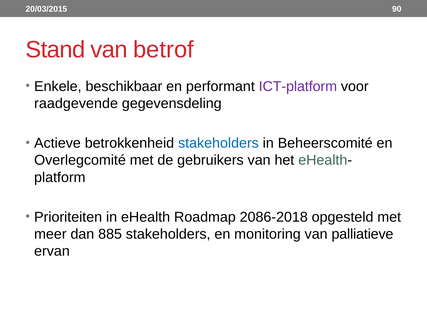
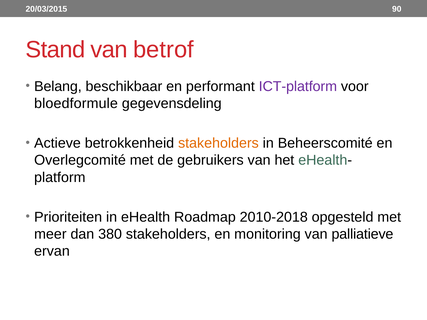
Enkele: Enkele -> Belang (58, 86)
raadgevende: raadgevende -> bloedformule (76, 103)
stakeholders colour: blue -> orange (218, 143)
2086-2018: 2086-2018 -> 2010-2018 (274, 217)
885: 885 -> 380 (110, 234)
